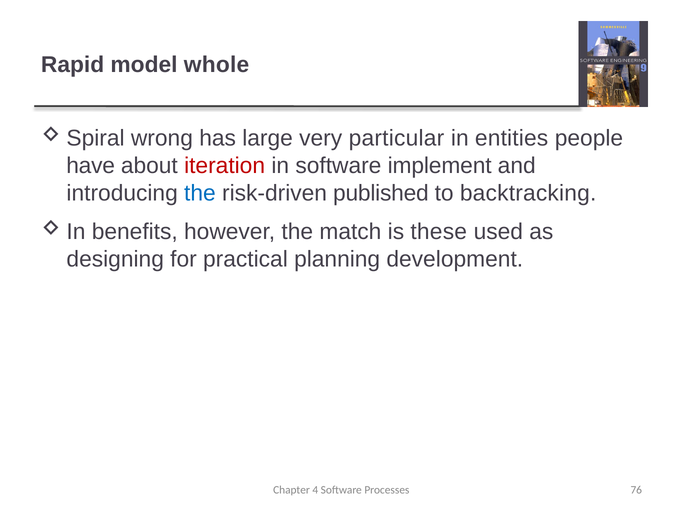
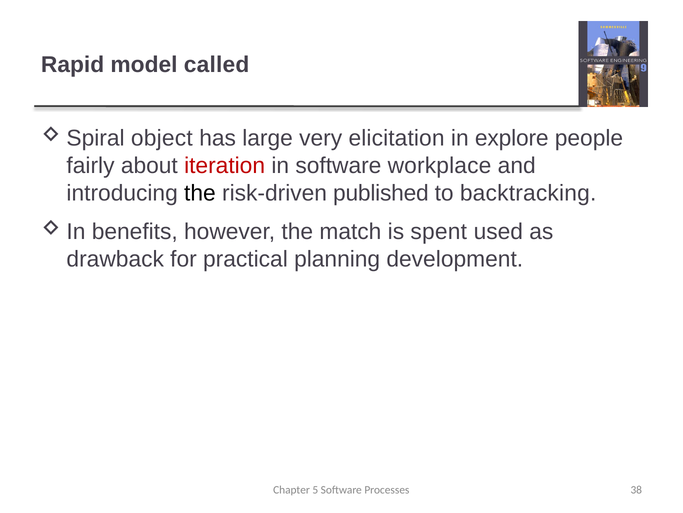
whole: whole -> called (217, 65)
wrong: wrong -> object (162, 138)
particular: particular -> elicitation (397, 138)
entities: entities -> explore (512, 138)
have: have -> fairly (91, 165)
implement: implement -> workplace (439, 165)
the colour: blue -> black (200, 193)
these: these -> spent (439, 232)
designing: designing -> drawback (115, 259)
4: 4 -> 5 (315, 489)
76: 76 -> 38 (636, 489)
